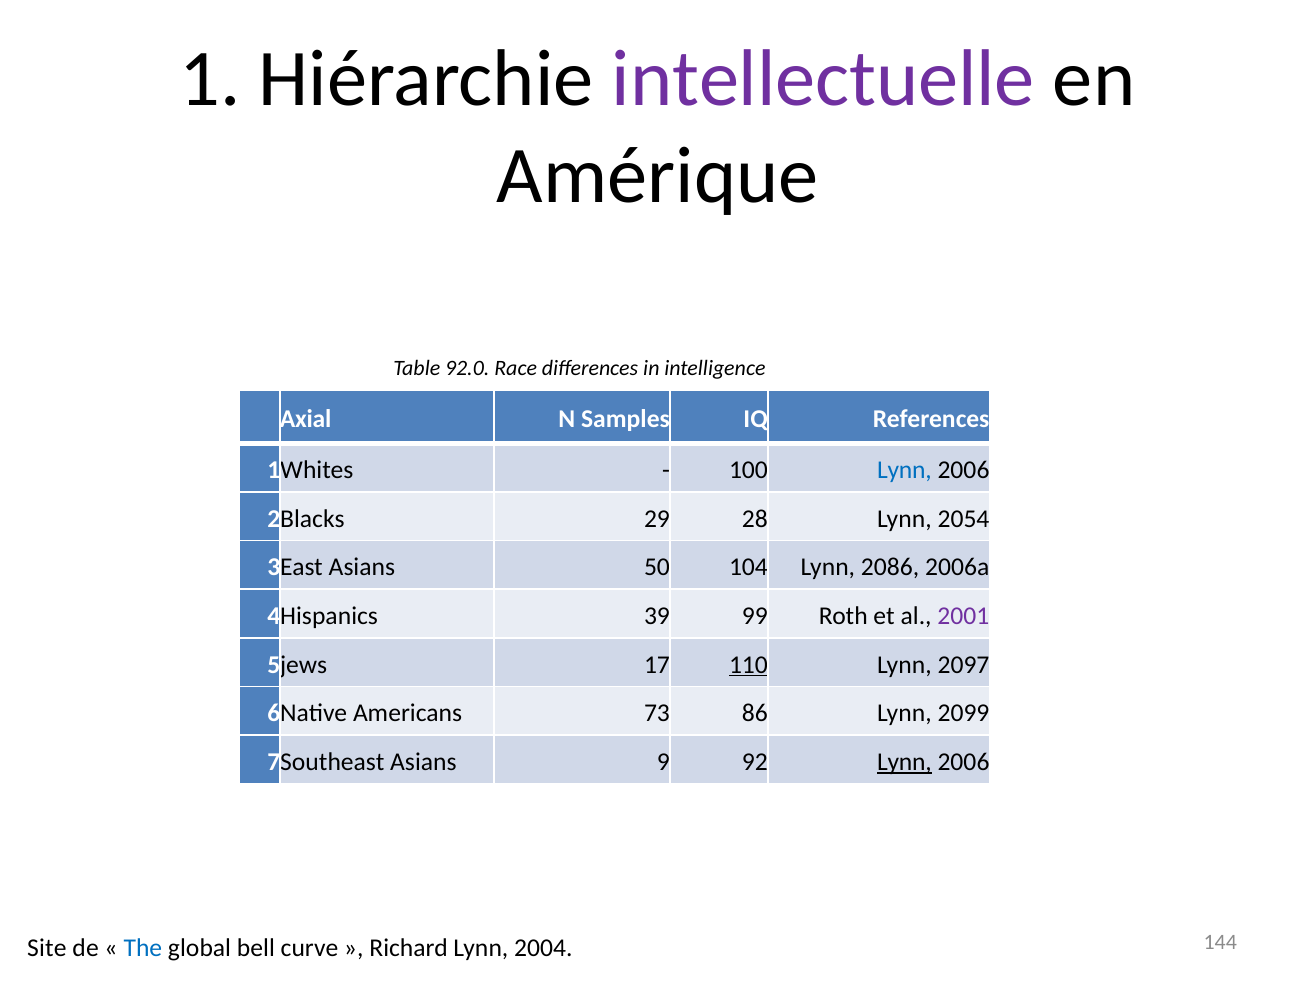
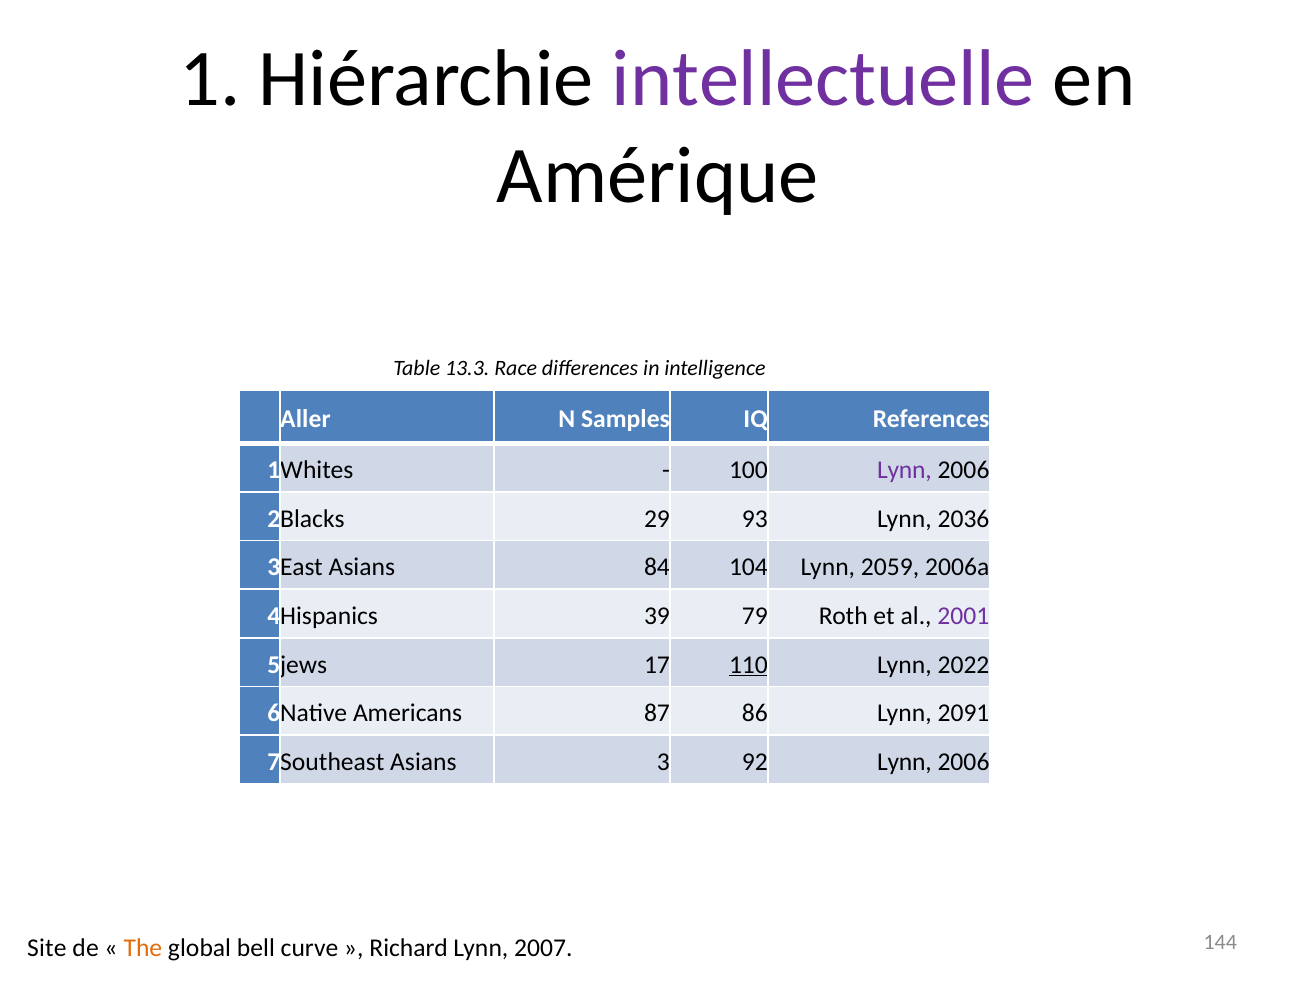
92.0: 92.0 -> 13.3 (467, 368)
Axial: Axial -> Aller (305, 419)
Lynn colour: blue -> purple (904, 470)
28: 28 -> 93 (755, 519)
2054: 2054 -> 2036 (963, 519)
50: 50 -> 84 (657, 567)
2086: 2086 -> 2059 (890, 567)
99: 99 -> 79 (755, 616)
2097: 2097 -> 2022 (963, 665)
73: 73 -> 87 (657, 713)
2099: 2099 -> 2091 (963, 713)
9: 9 -> 3 (663, 762)
Lynn underline: present -> none (904, 762)
The colour: blue -> orange (143, 948)
2004: 2004 -> 2007 (543, 948)
